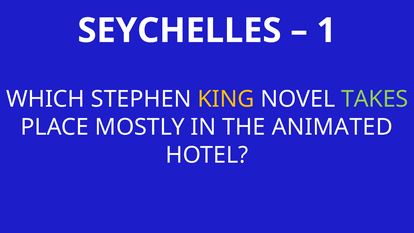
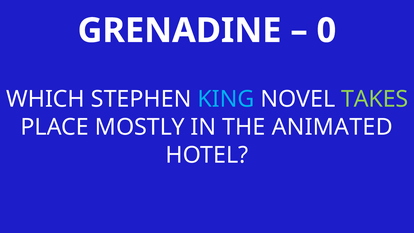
SEYCHELLES: SEYCHELLES -> GRENADINE (179, 31)
1: 1 -> 0 (326, 31)
KING colour: yellow -> light blue (226, 99)
